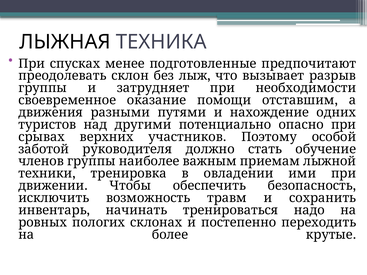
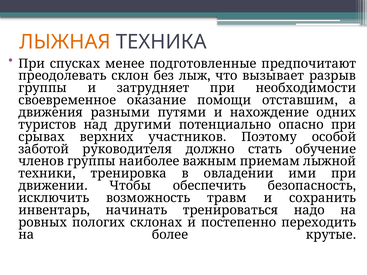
ЛЫЖНАЯ colour: black -> orange (65, 42)
